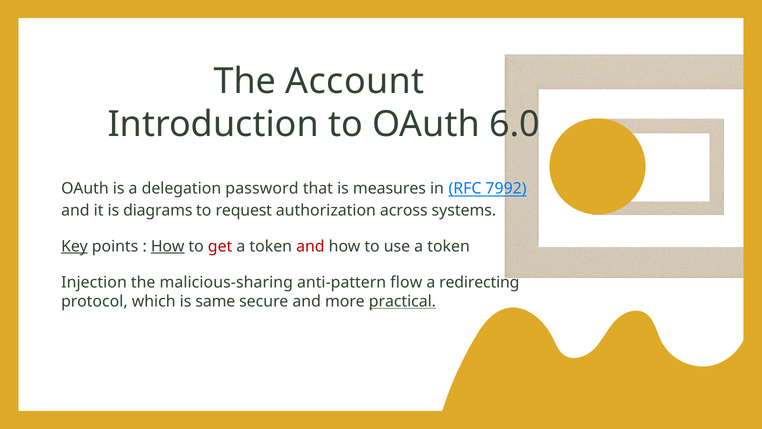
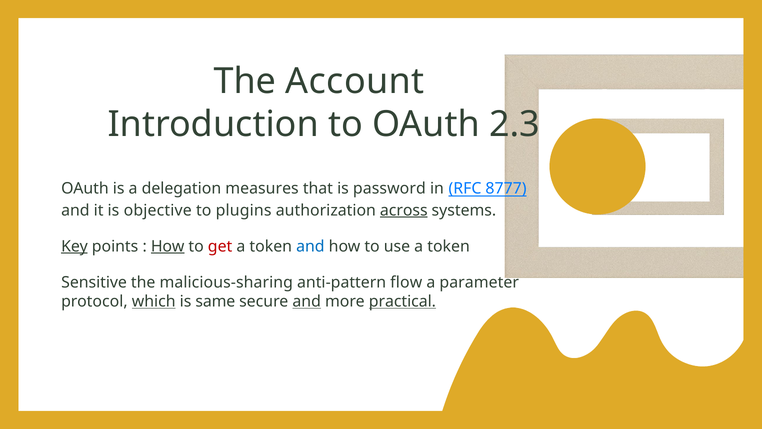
6.0: 6.0 -> 2.3 (514, 124)
password: password -> measures (262, 188)
measures: measures -> password (389, 188)
7992: 7992 -> 8777 (506, 188)
diagrams: diagrams -> objective (158, 210)
request: request -> plugins (244, 210)
across underline: none -> present (404, 210)
and colour: red -> blue (310, 246)
Injection: Injection -> Sensitive (94, 282)
redirecting: redirecting -> parameter (479, 282)
which underline: none -> present (154, 301)
and underline: none -> present (307, 301)
